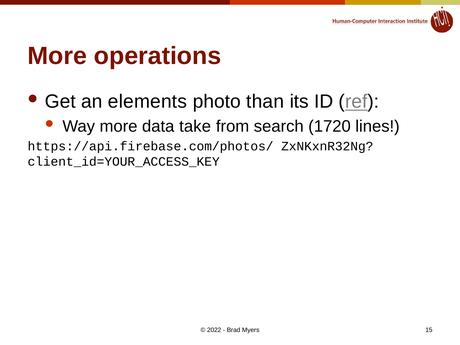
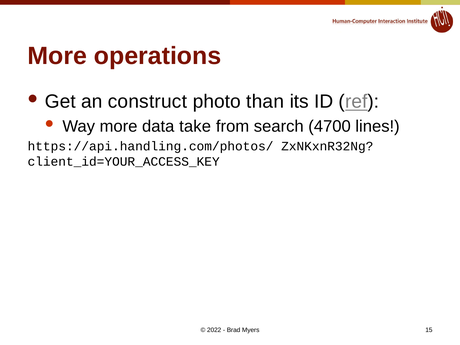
elements: elements -> construct (147, 102)
1720: 1720 -> 4700 (330, 126)
https://api.firebase.com/photos/: https://api.firebase.com/photos/ -> https://api.handling.com/photos/ (151, 146)
